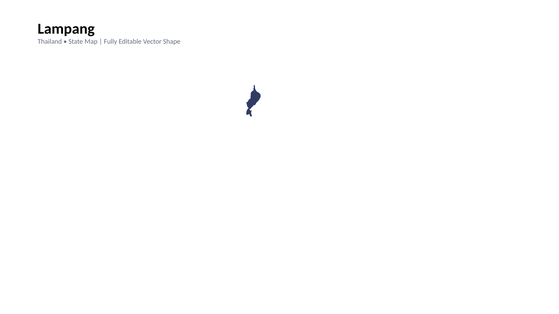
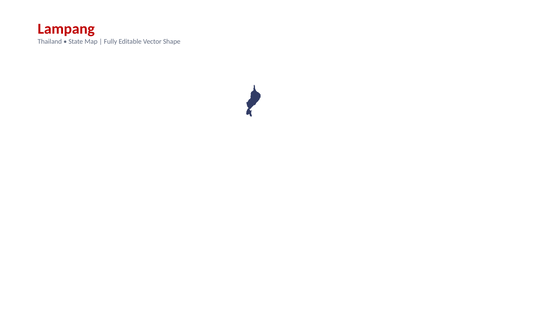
Lampang colour: black -> red (66, 29)
